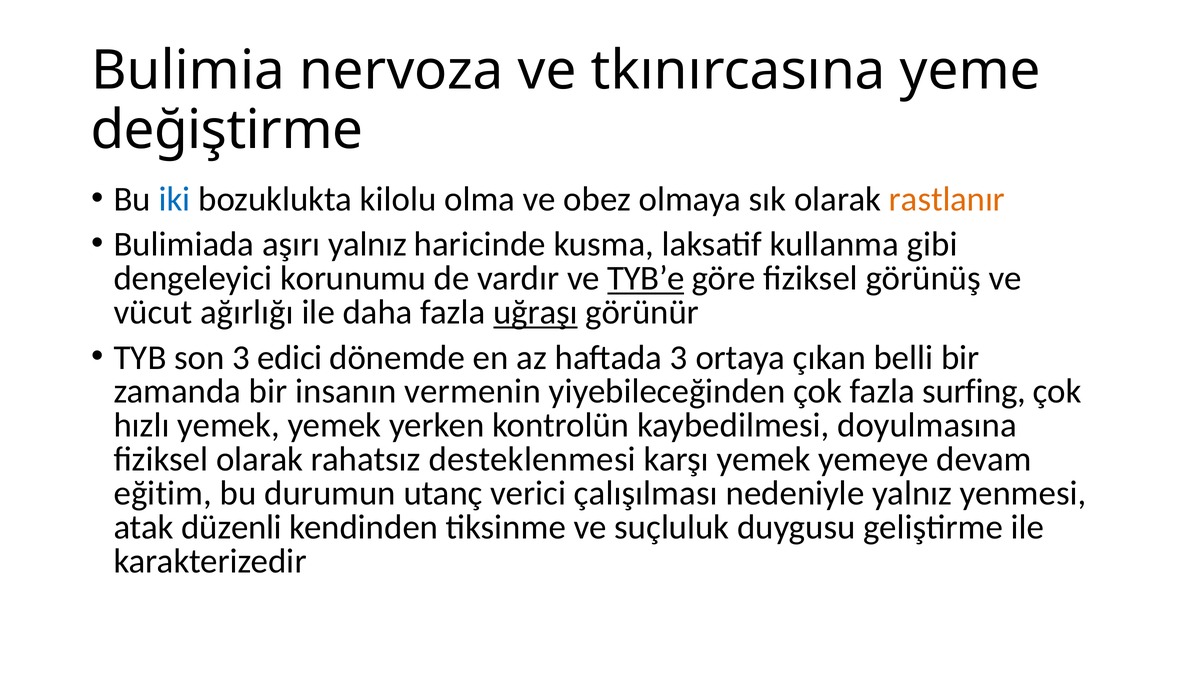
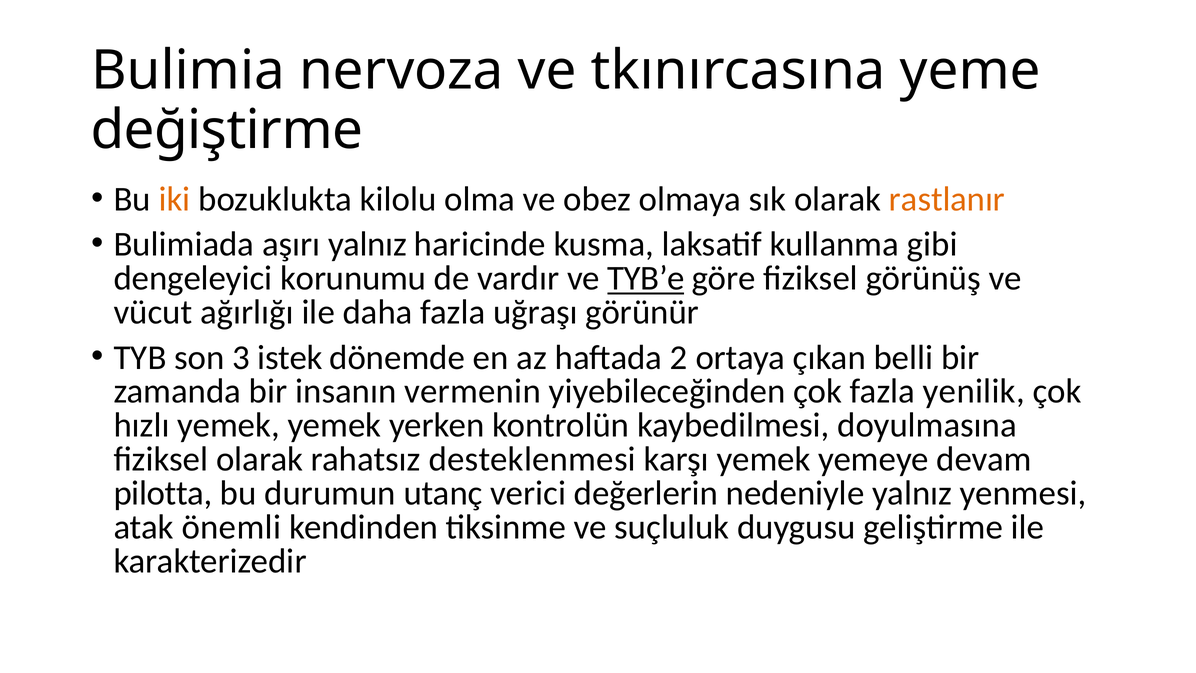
iki colour: blue -> orange (175, 199)
uğraşı underline: present -> none (535, 312)
edici: edici -> istek (290, 357)
haftada 3: 3 -> 2 (679, 357)
surfing: surfing -> yenilik (974, 391)
eğitim: eğitim -> pilotta (163, 493)
çalışılması: çalışılması -> değerlerin (646, 493)
düzenli: düzenli -> önemli (231, 527)
